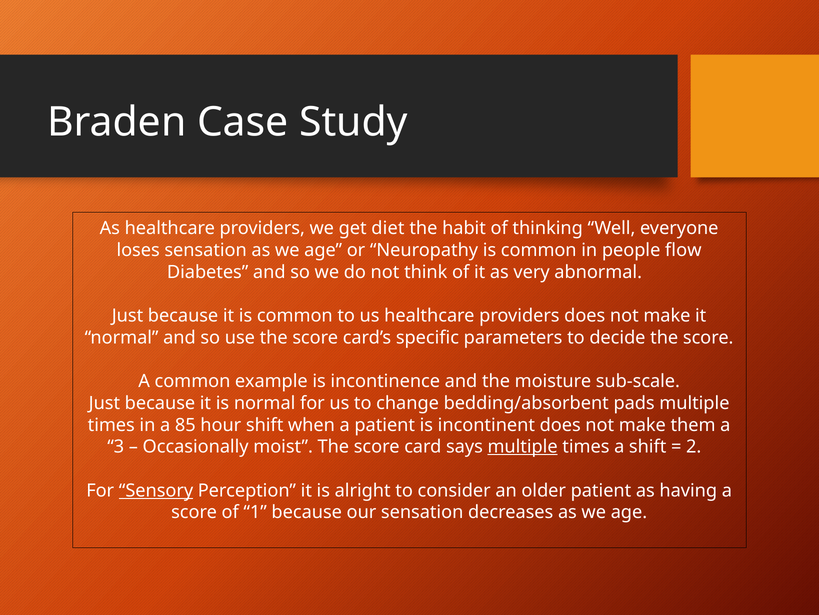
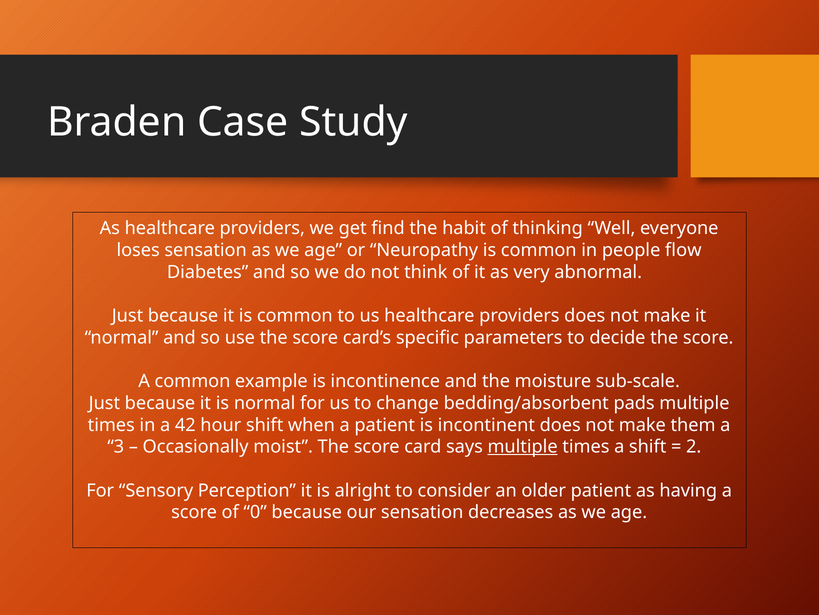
diet: diet -> find (388, 228)
85: 85 -> 42 (185, 424)
Sensory underline: present -> none (156, 490)
1: 1 -> 0 (255, 512)
